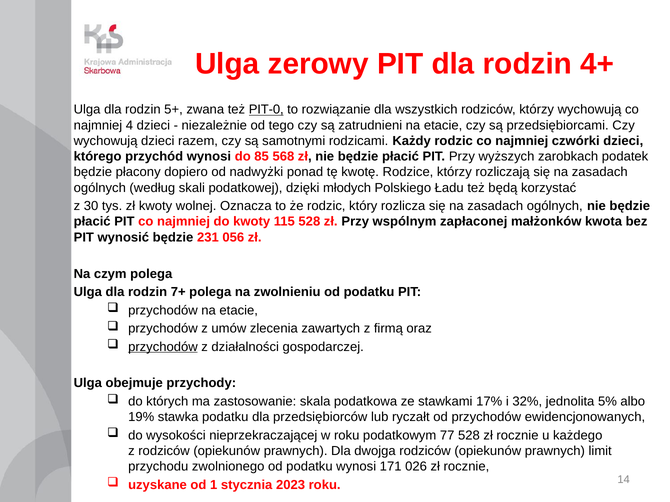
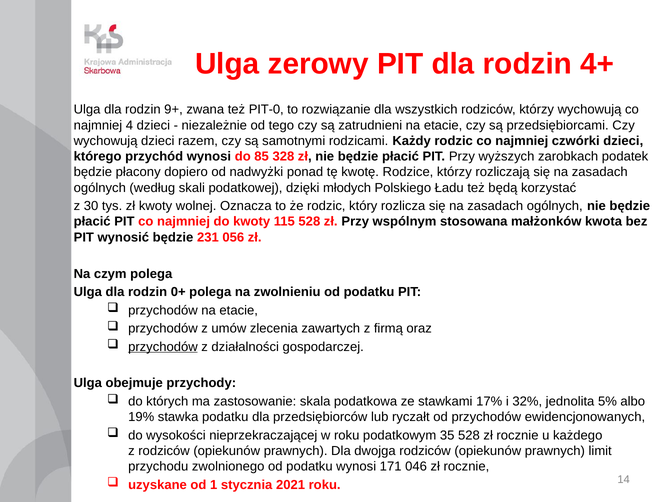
5+: 5+ -> 9+ (173, 110)
PIT-0 underline: present -> none (266, 110)
568: 568 -> 328 (283, 157)
zapłaconej: zapłaconej -> stosowana (474, 222)
7+: 7+ -> 0+ (178, 292)
77: 77 -> 35 (447, 436)
026: 026 -> 046 (416, 467)
2023: 2023 -> 2021 (291, 485)
